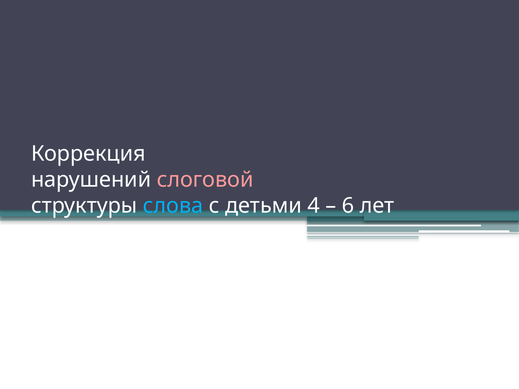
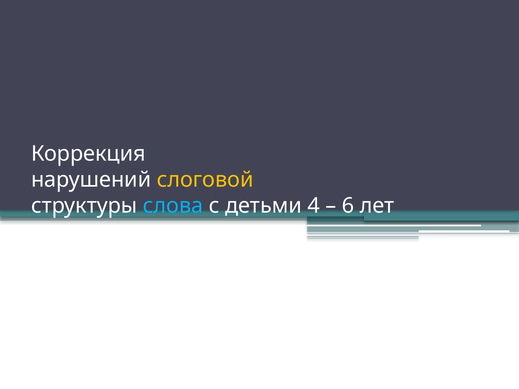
слоговой colour: pink -> yellow (205, 180)
